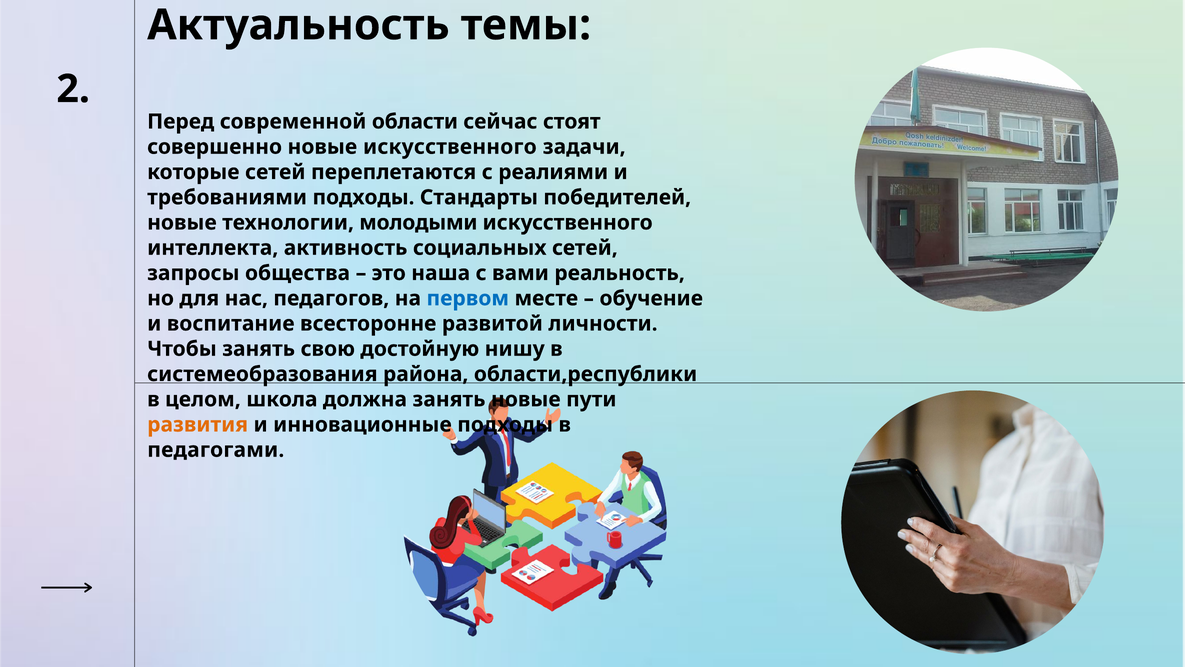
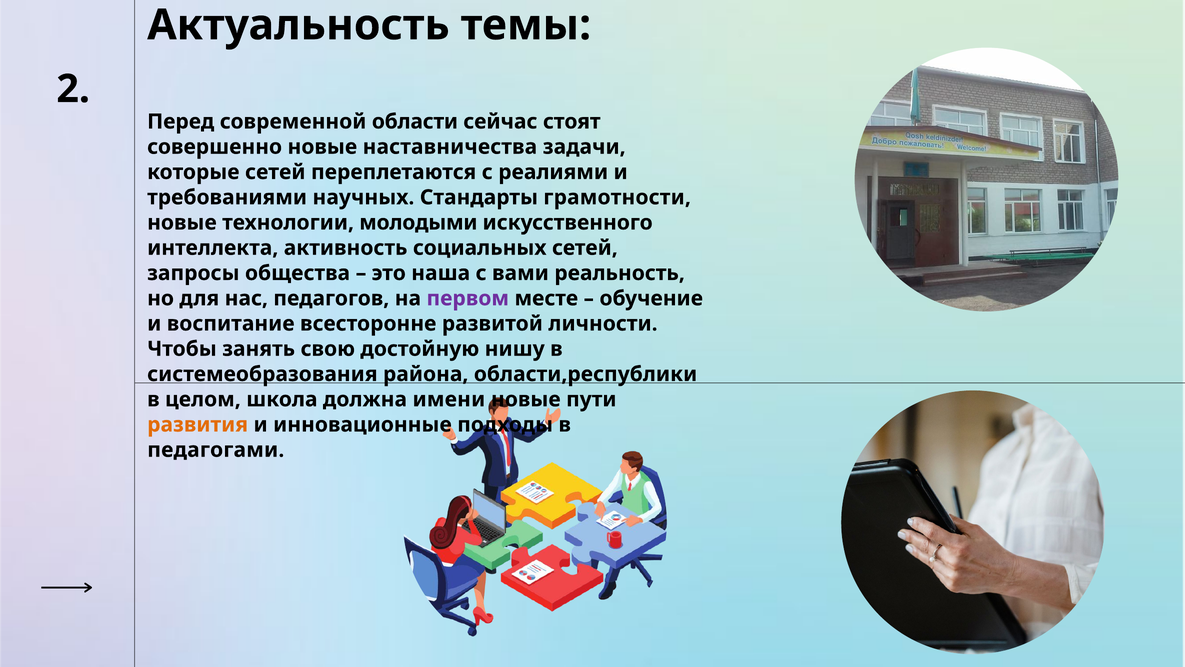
новые искусственного: искусственного -> наставничества (450, 147)
требованиями подходы: подходы -> научных (363, 197)
победителей: победителей -> грамотности (617, 197)
первом colour: blue -> purple (468, 298)
должна занять: занять -> имени (449, 399)
